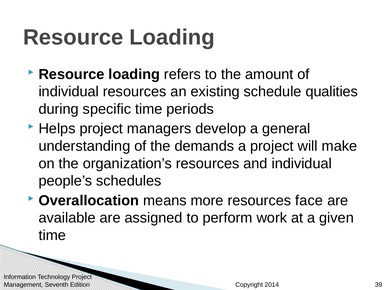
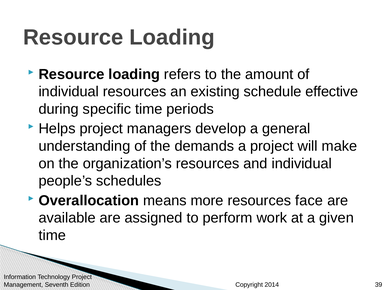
qualities: qualities -> effective (332, 92)
